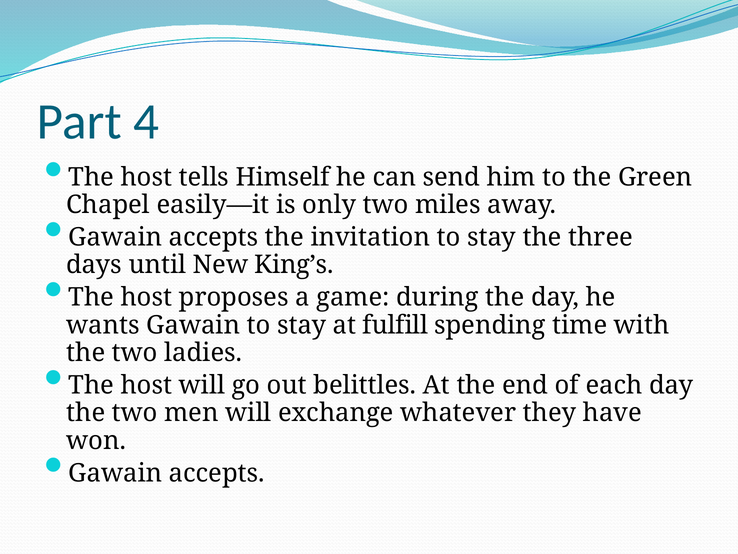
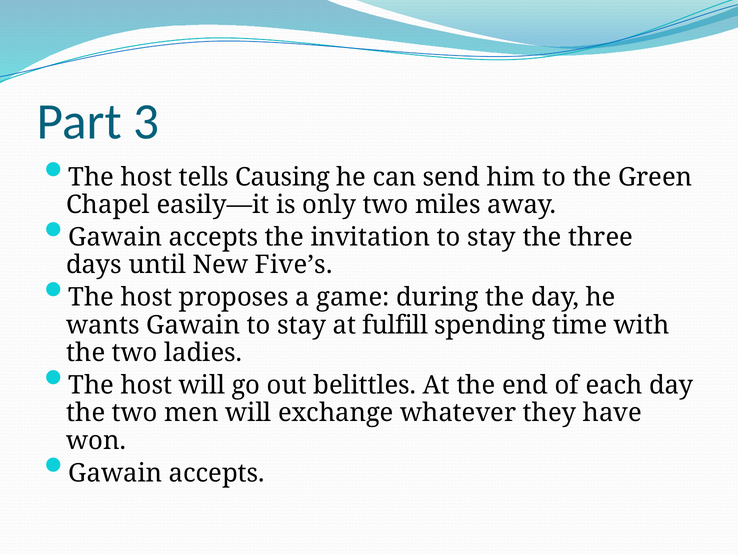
4: 4 -> 3 (146, 122)
Himself: Himself -> Causing (283, 177)
King’s: King’s -> Five’s (294, 265)
